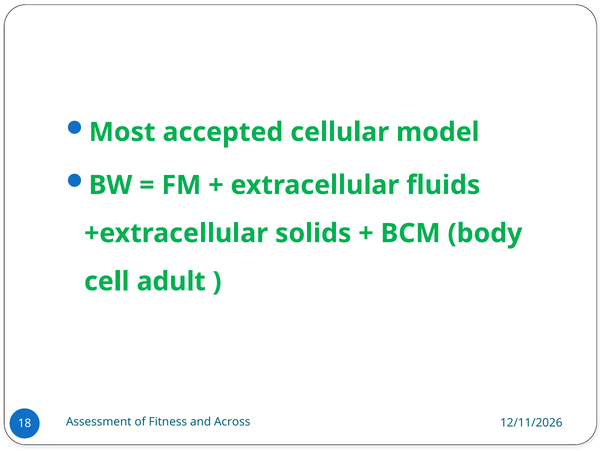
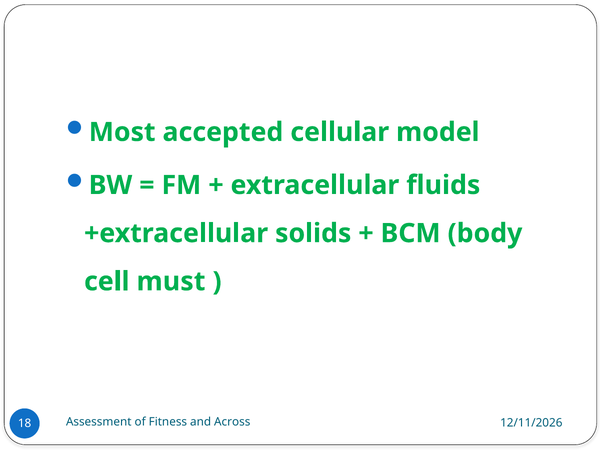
adult: adult -> must (171, 281)
